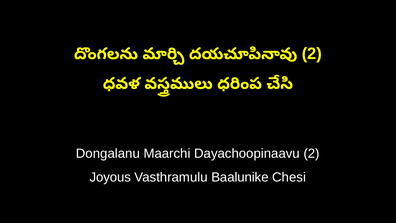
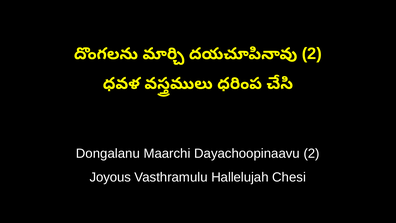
Baalunike: Baalunike -> Hallelujah (240, 177)
